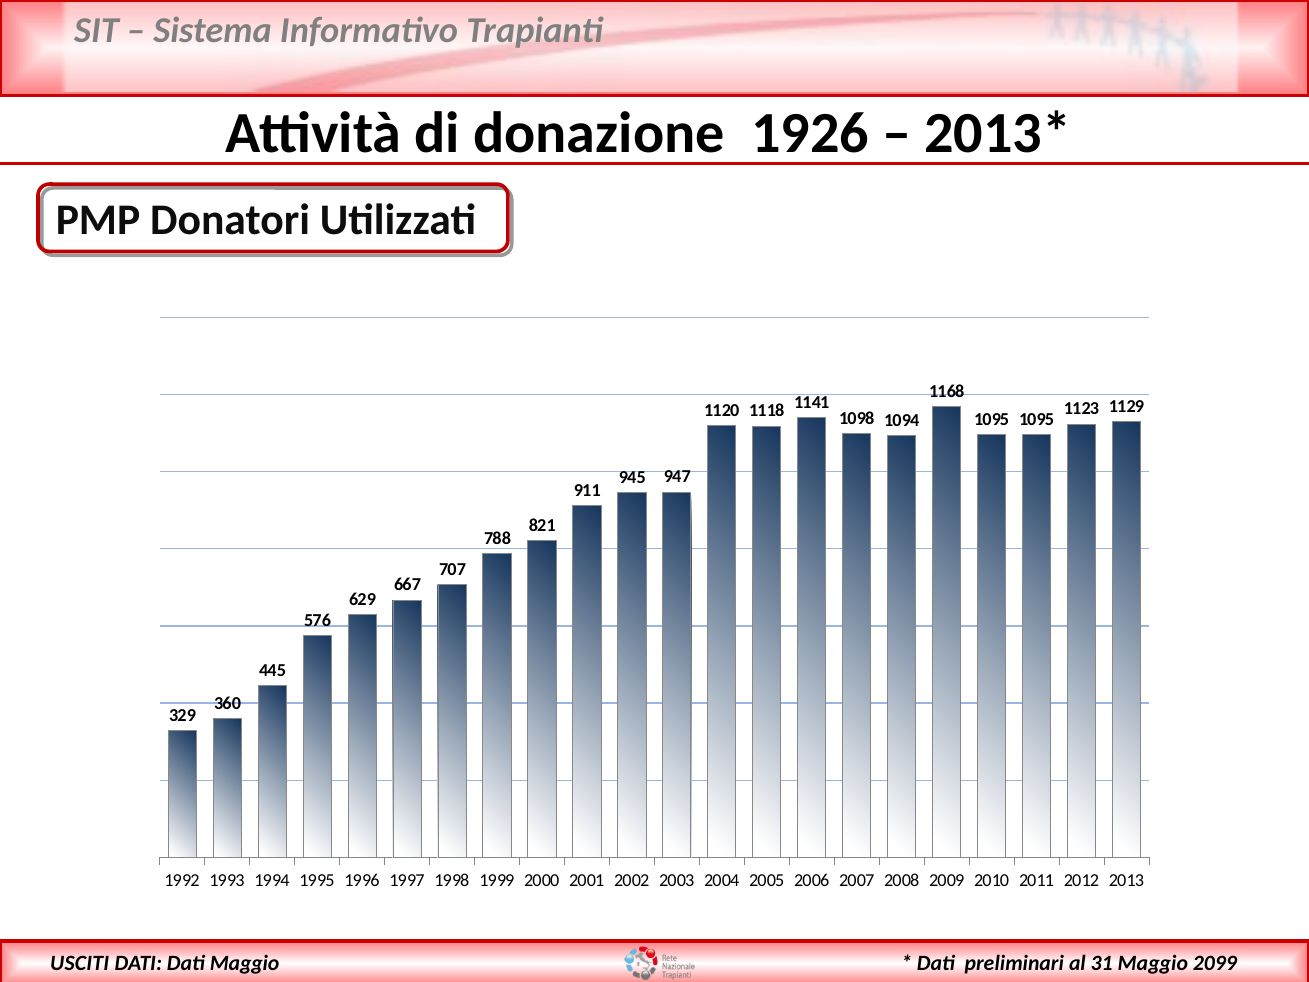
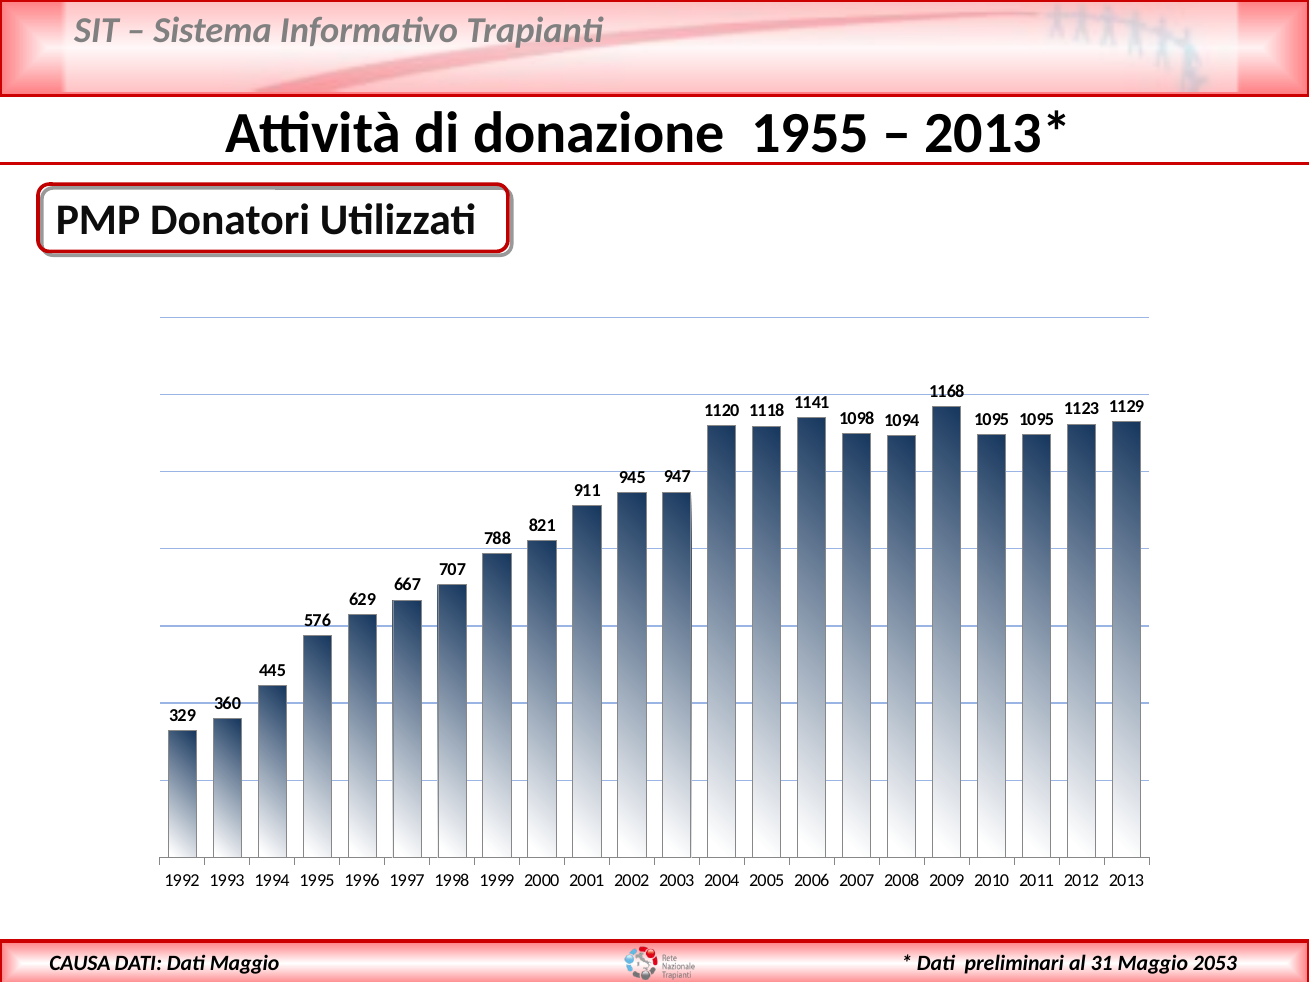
1926: 1926 -> 1955 (810, 133)
2099: 2099 -> 2053 (1215, 963)
USCITI: USCITI -> CAUSA (80, 963)
